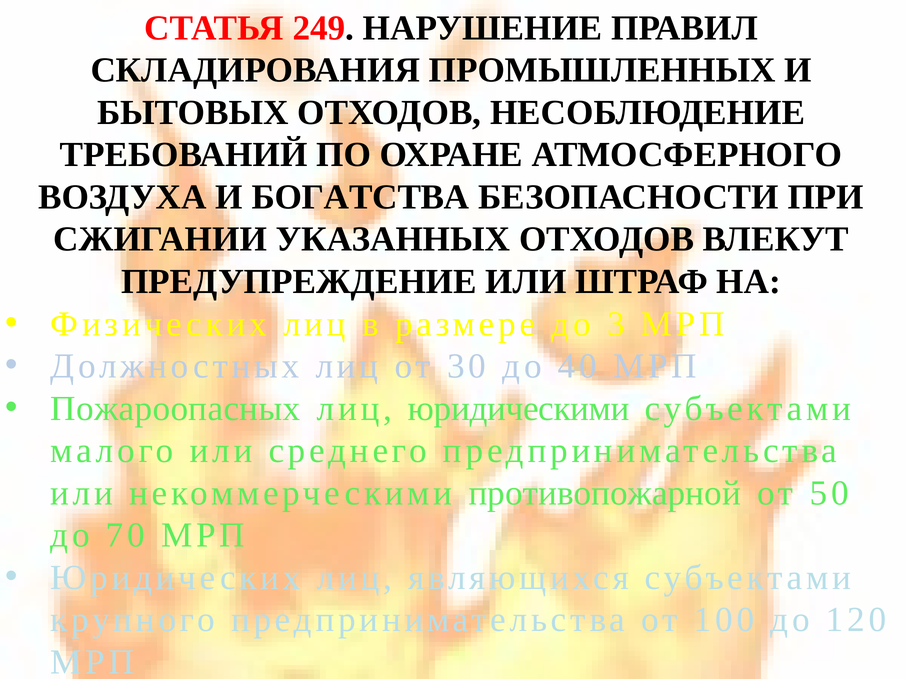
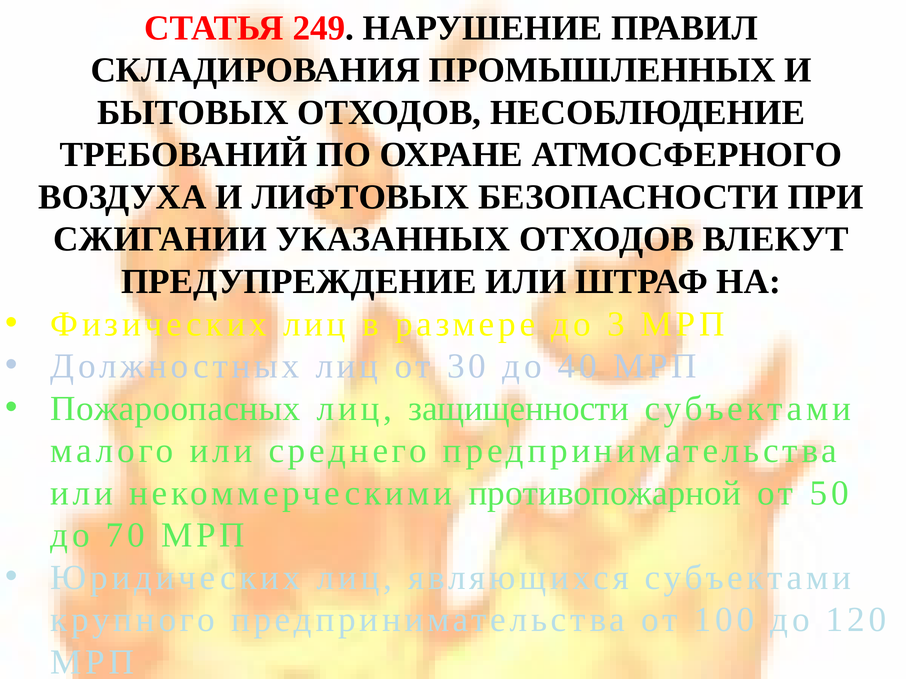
БОГАТСТВА: БОГАТСТВА -> ЛИФТОВЫХ (360, 197)
юридическими: юридическими -> защищенности (519, 409)
